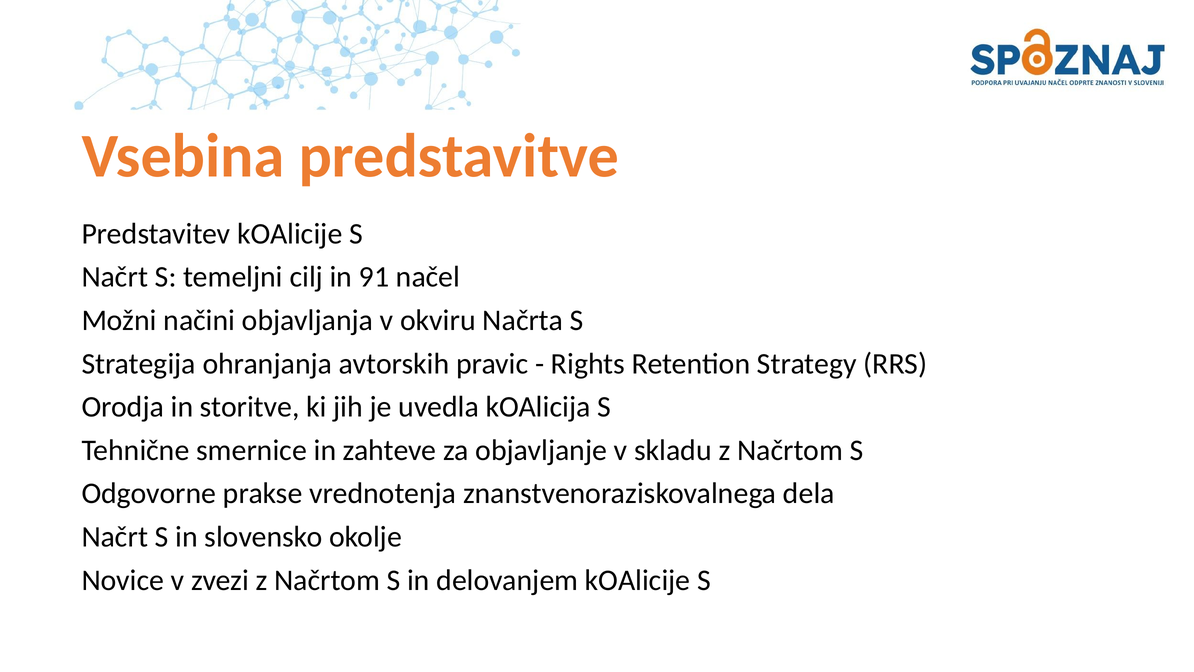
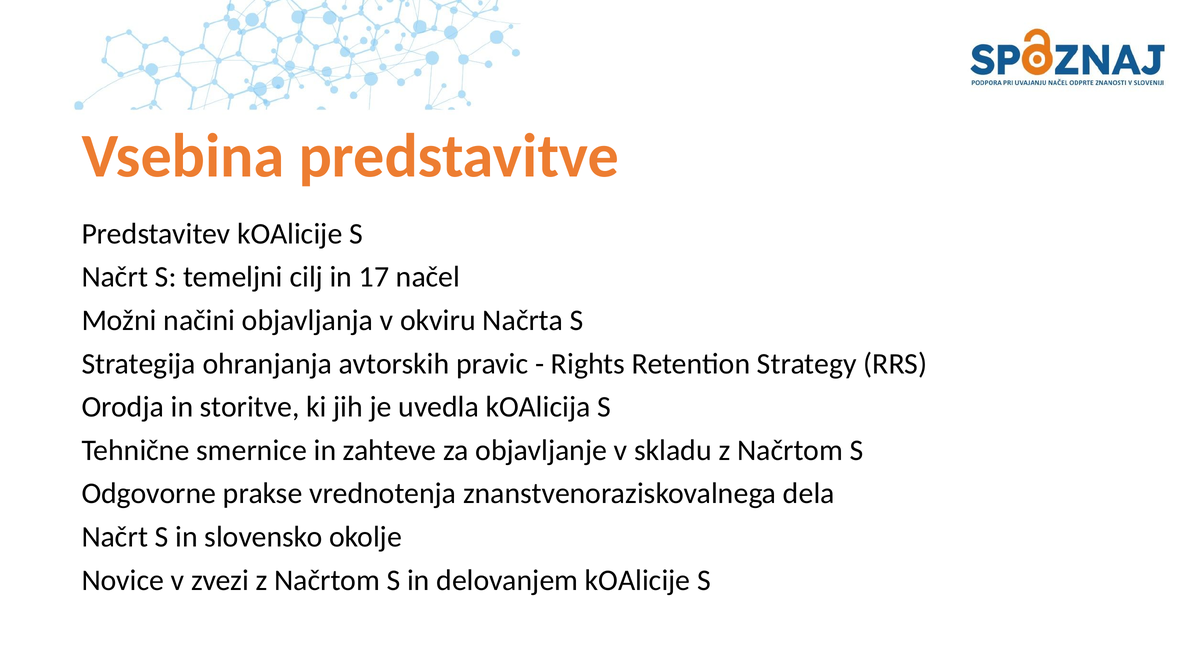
91: 91 -> 17 (374, 277)
